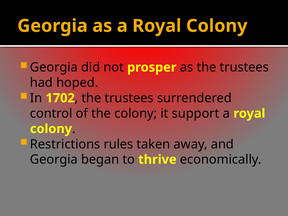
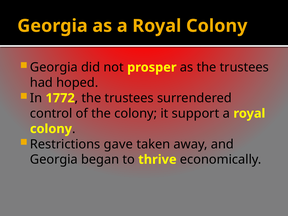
1702: 1702 -> 1772 (60, 98)
rules: rules -> gave (118, 144)
